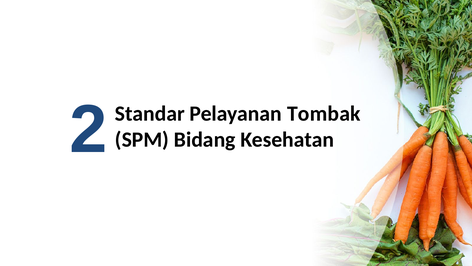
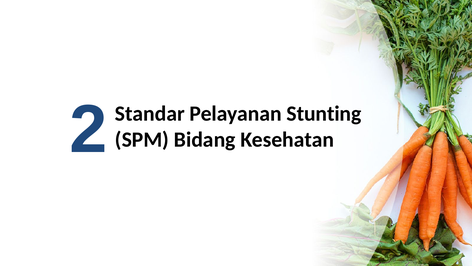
Tombak: Tombak -> Stunting (324, 114)
